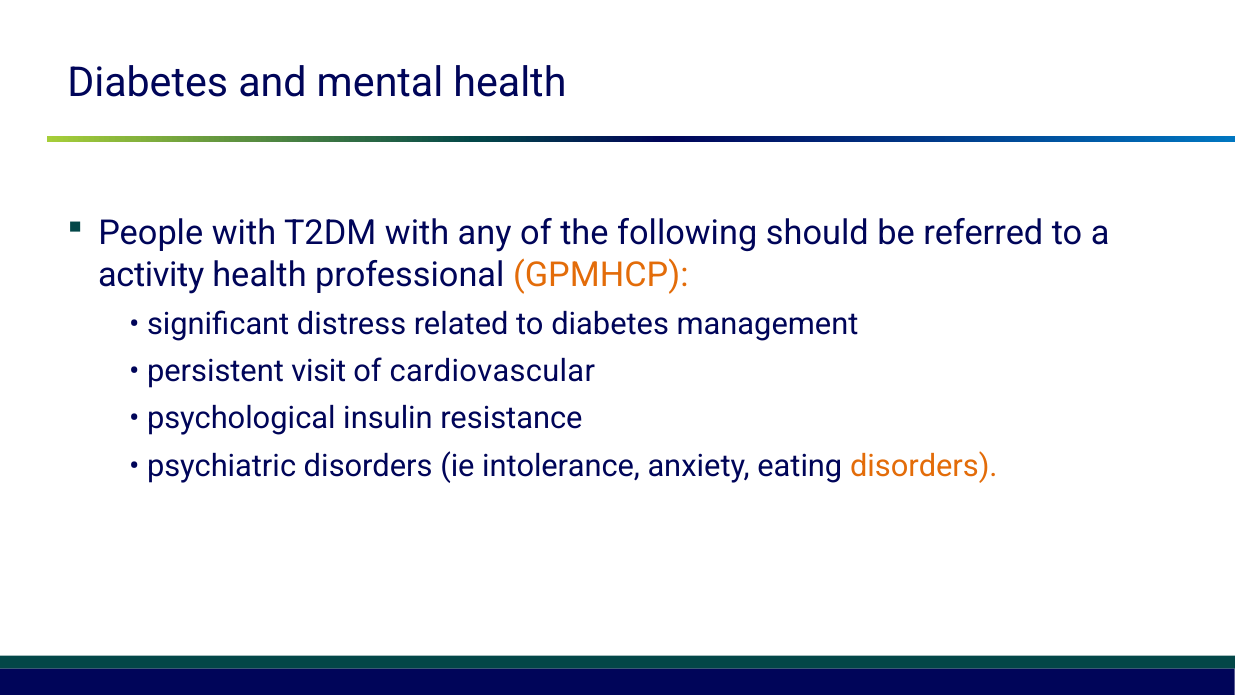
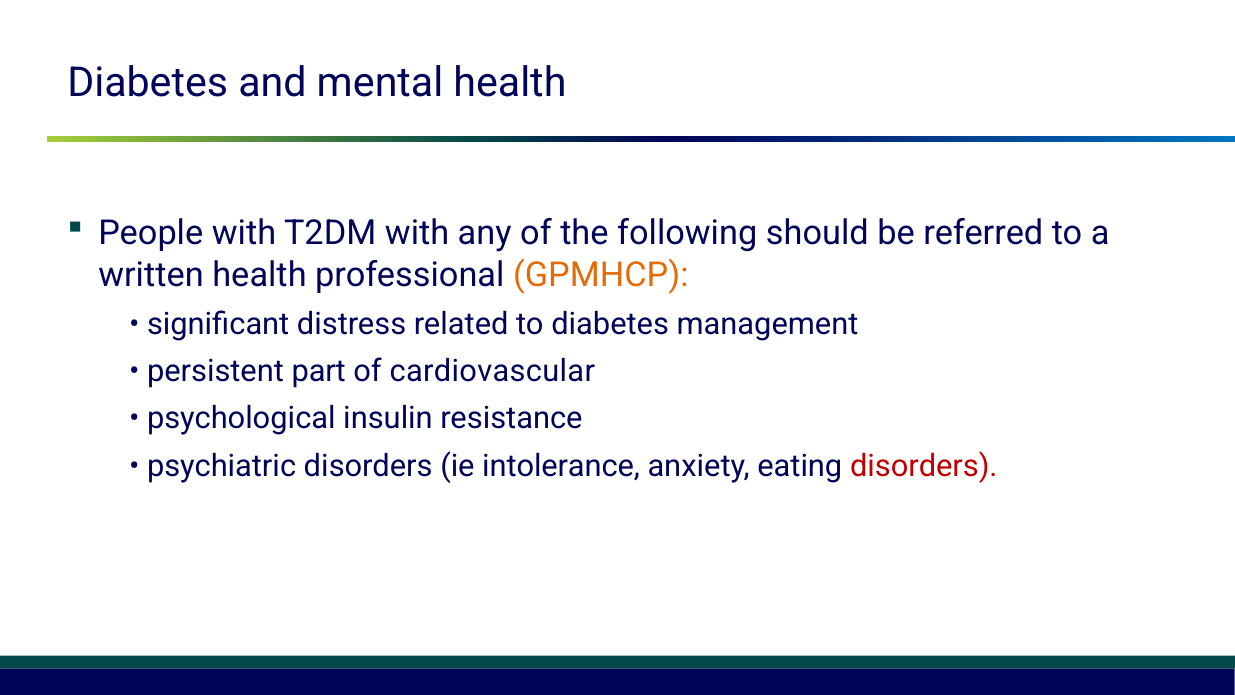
activity: activity -> written (151, 275)
visit: visit -> part (319, 371)
disorders colour: orange -> red (924, 466)
